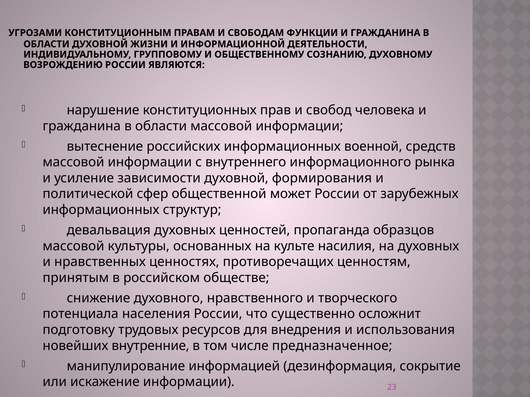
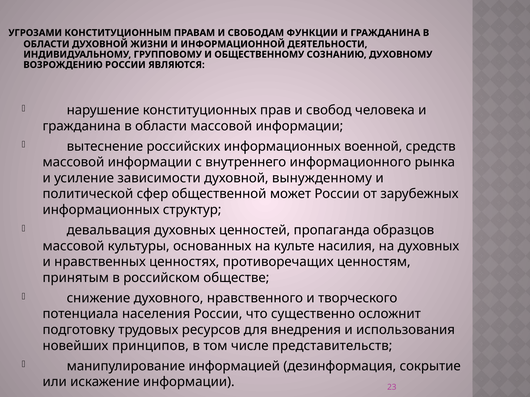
формирования: формирования -> вынужденному (322, 178)
внутренние: внутренние -> принципов (150, 346)
предназначенное: предназначенное -> представительств (332, 346)
